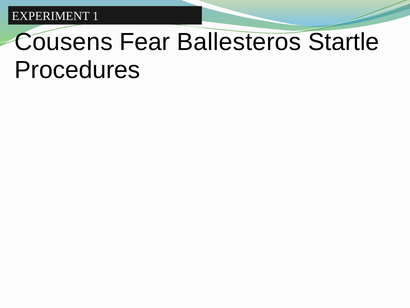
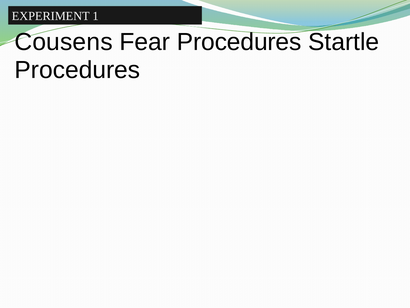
Fear Ballesteros: Ballesteros -> Procedures (239, 42)
